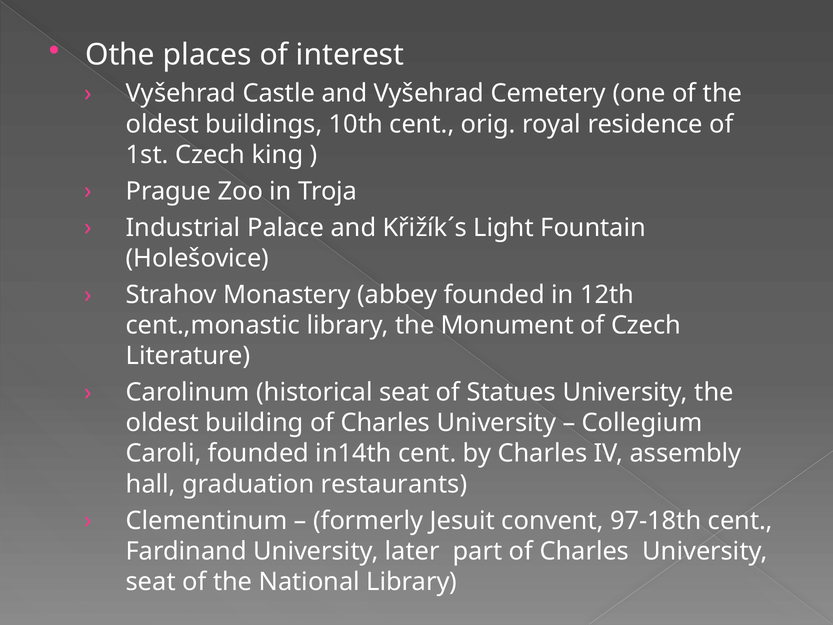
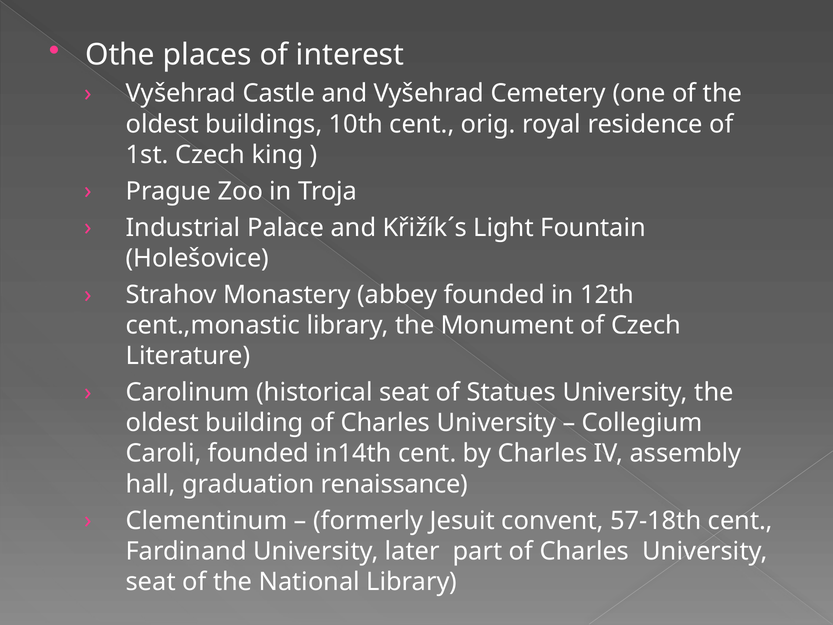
restaurants: restaurants -> renaissance (394, 484)
97-18th: 97-18th -> 57-18th (656, 520)
